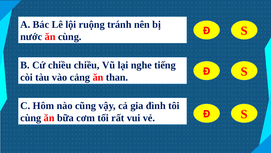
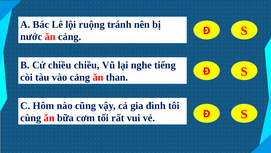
ăn cùng: cùng -> cảng (70, 37)
